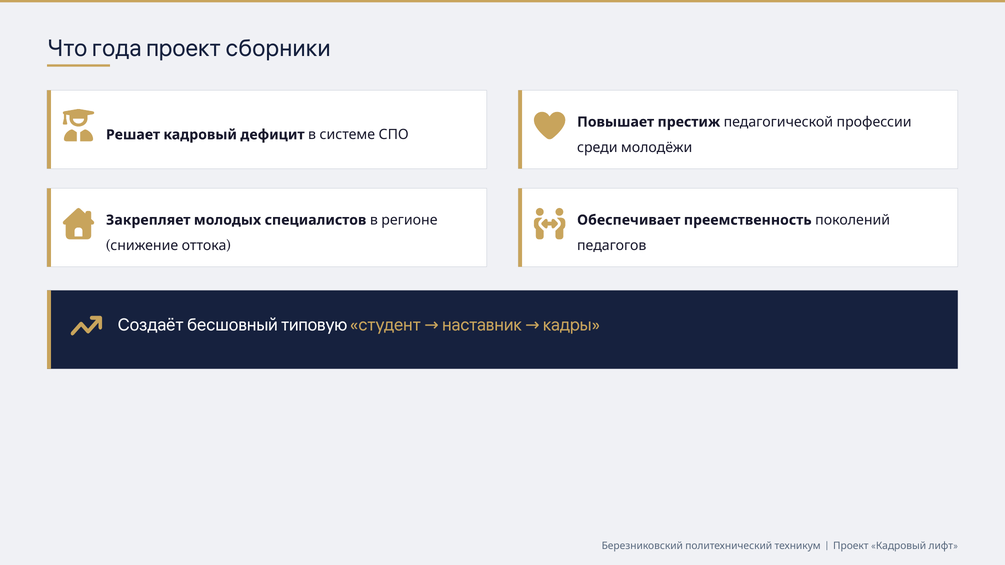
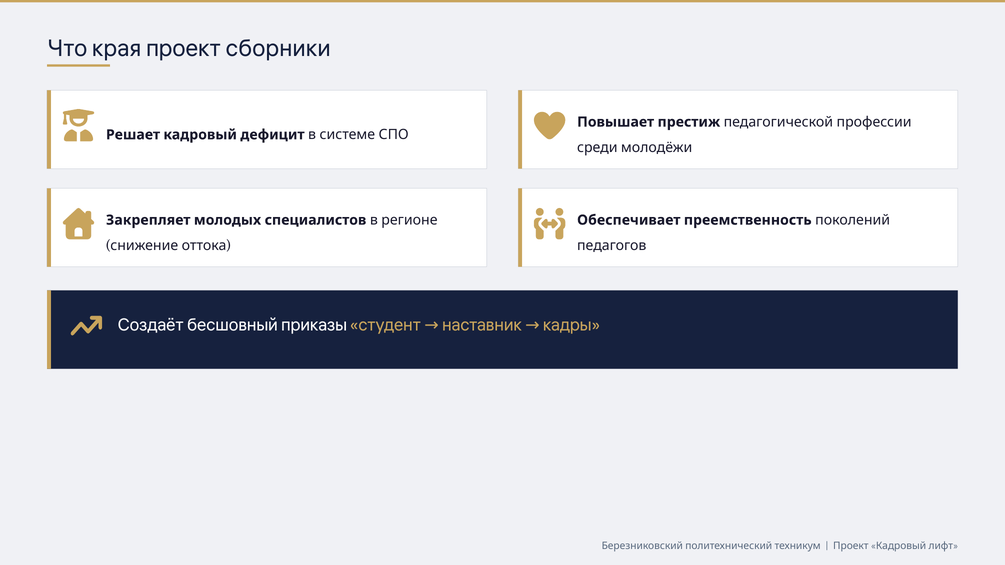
года: года -> края (117, 48)
типовую: типовую -> приказы (314, 325)
